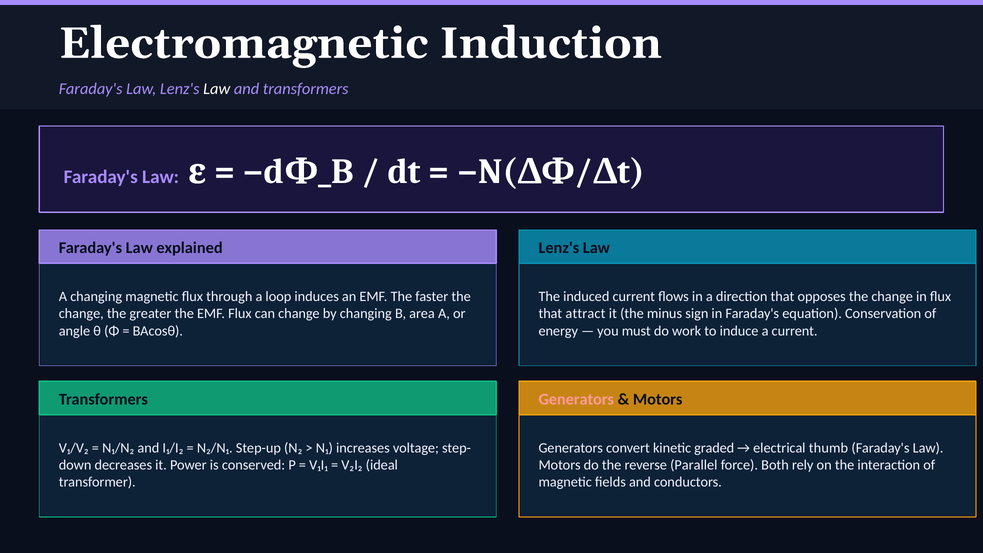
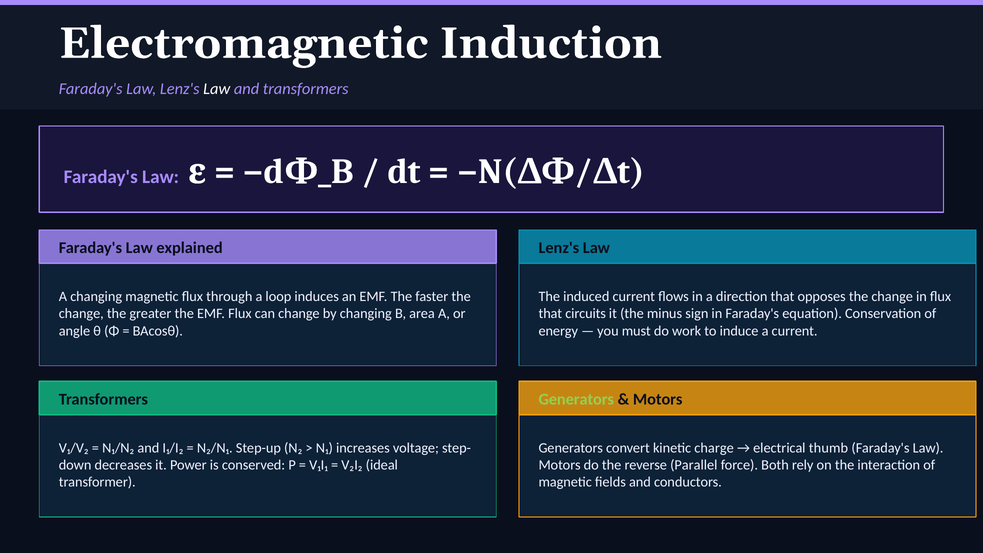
attract: attract -> circuits (586, 314)
Generators colour: pink -> light green (576, 399)
graded: graded -> charge (714, 448)
